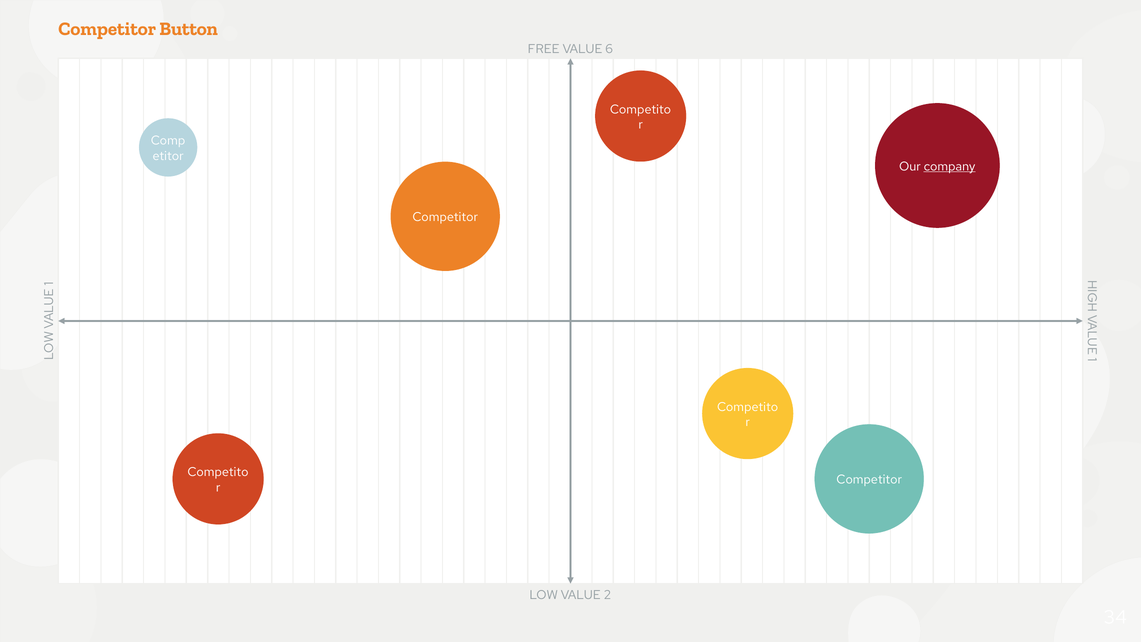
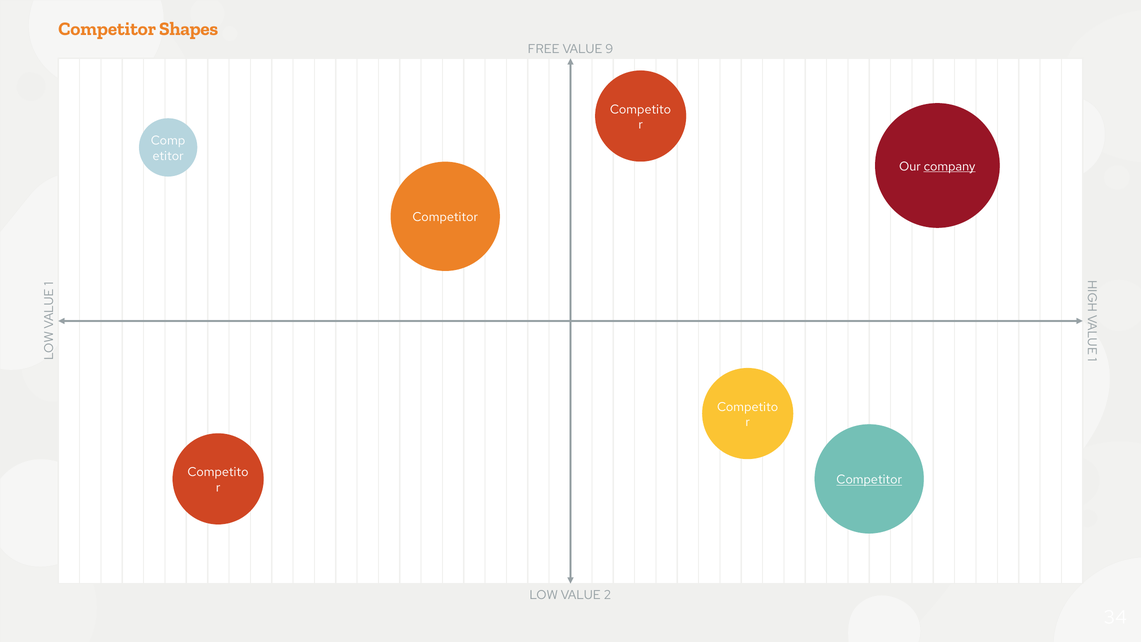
Button: Button -> Shapes (189, 29)
6: 6 -> 9 (609, 49)
Competitor underline: none -> present (869, 480)
